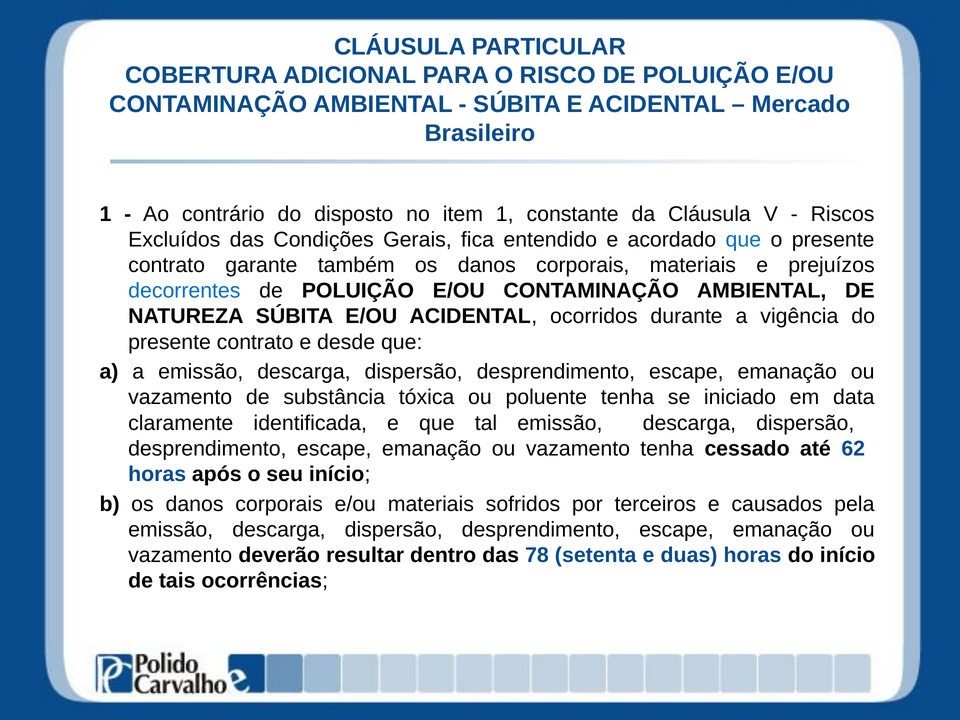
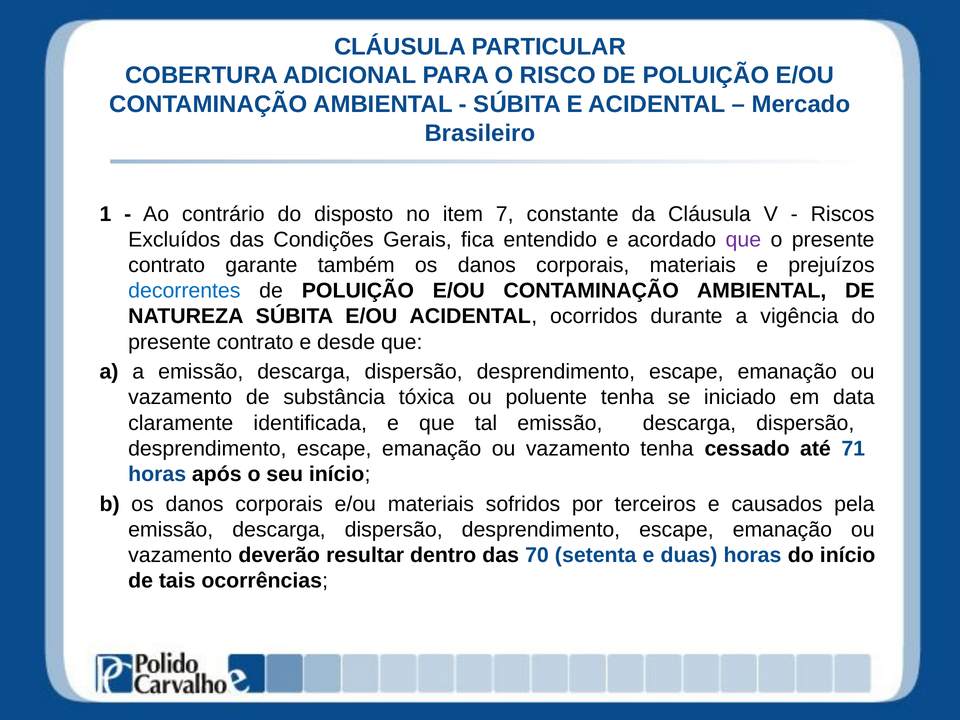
item 1: 1 -> 7 (505, 214)
que colour: blue -> purple (743, 240)
62: 62 -> 71 (853, 449)
78: 78 -> 70 (537, 555)
